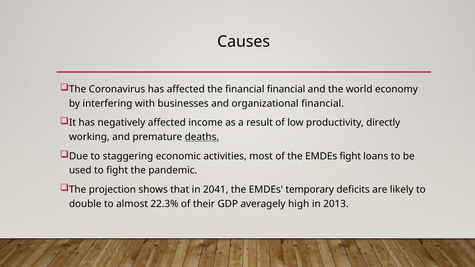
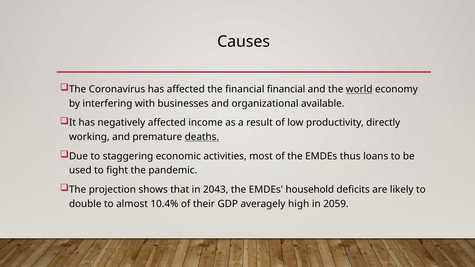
world underline: none -> present (359, 89)
organizational financial: financial -> available (323, 104)
EMDEs fight: fight -> thus (350, 156)
2041: 2041 -> 2043 (216, 190)
temporary: temporary -> household (310, 190)
22.3%: 22.3% -> 10.4% (164, 204)
2013: 2013 -> 2059 (336, 204)
